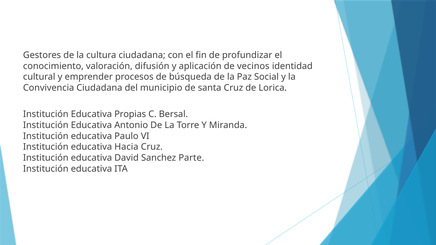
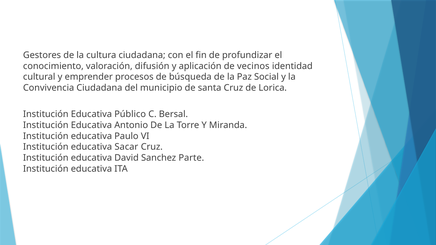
Propias: Propias -> Público (130, 114)
Hacia: Hacia -> Sacar (126, 147)
